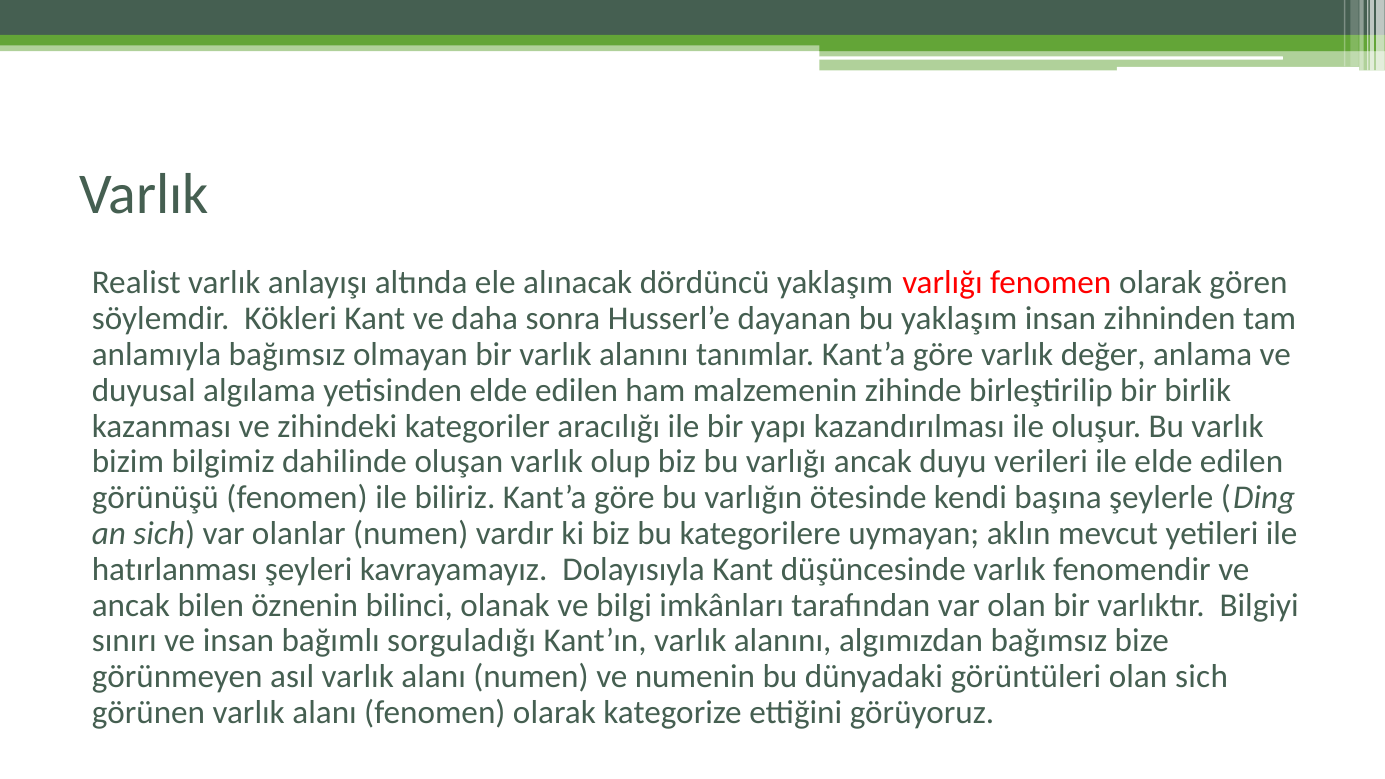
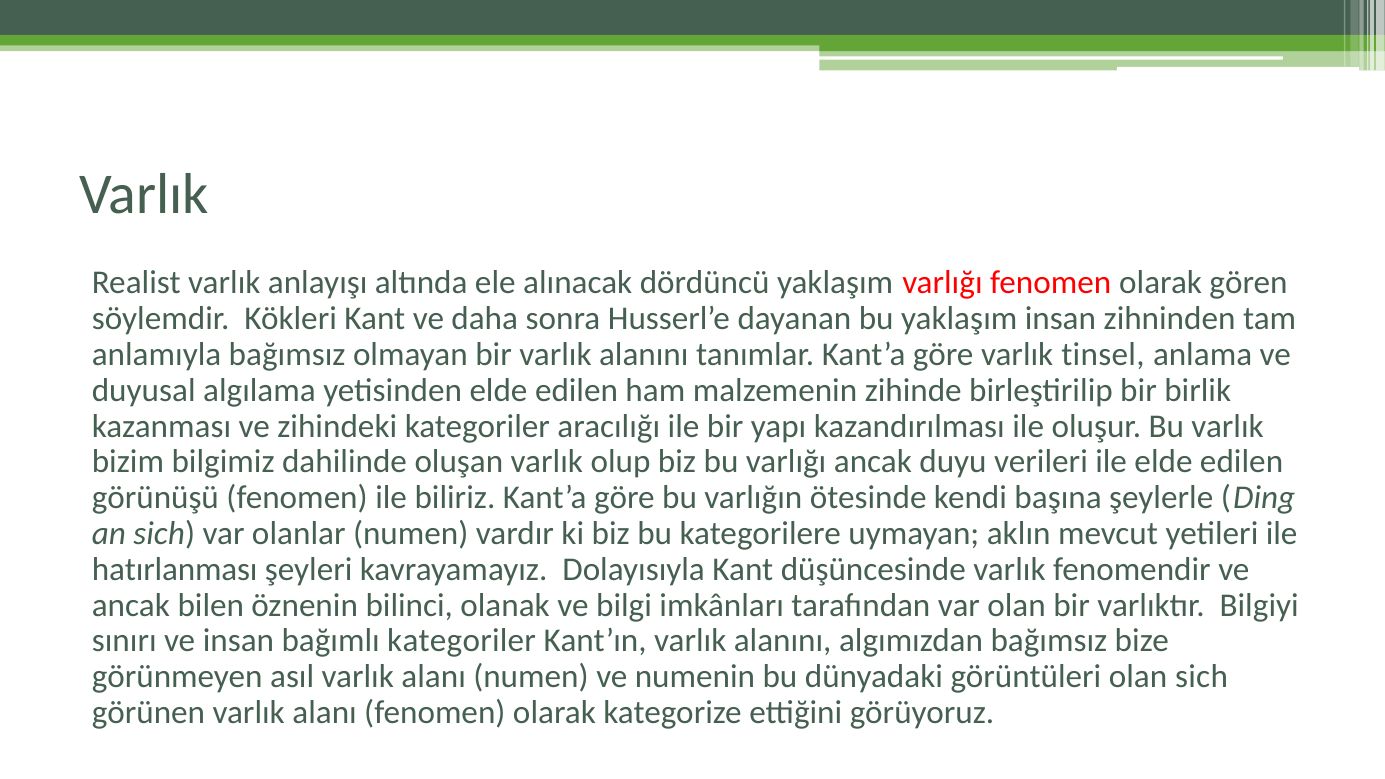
değer: değer -> tinsel (1103, 354)
bağımlı sorguladığı: sorguladığı -> kategoriler (462, 641)
